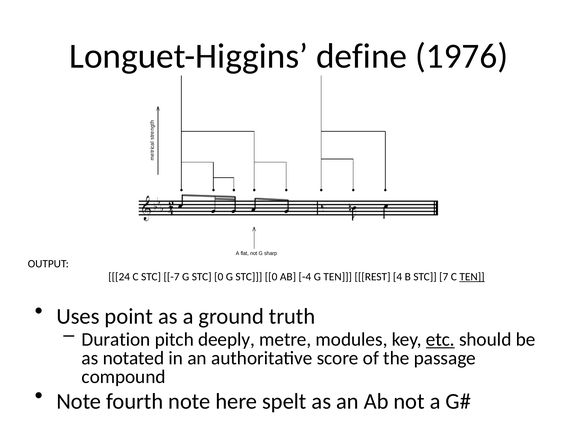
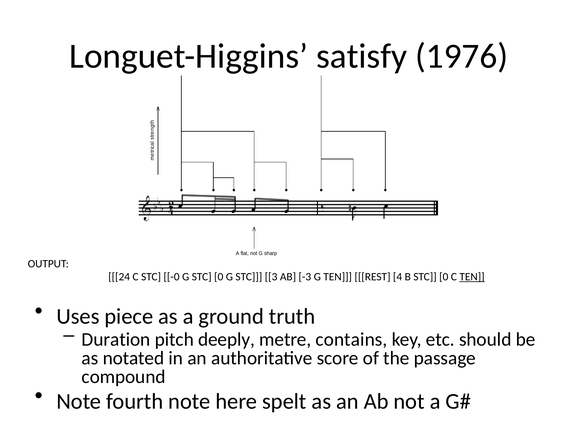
define: define -> satisfy (362, 56)
-7: -7 -> -0 (172, 277)
0 G STC 0: 0 -> 3 (271, 277)
-4: -4 -> -3 (305, 277)
B STC 7: 7 -> 0 (444, 277)
point: point -> piece (129, 316)
modules: modules -> contains (351, 339)
etc underline: present -> none (440, 339)
